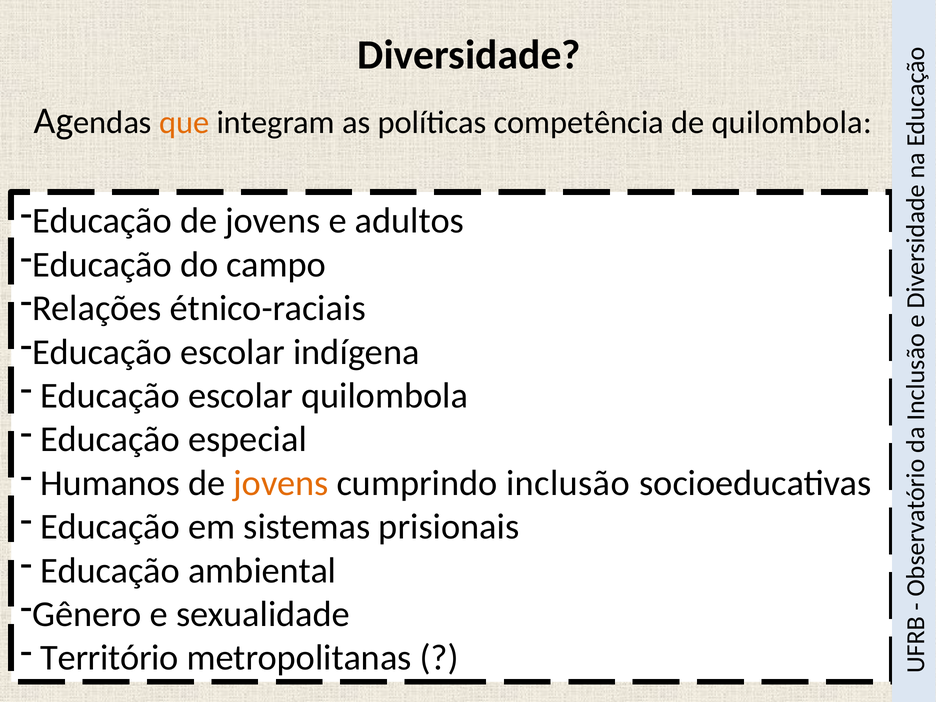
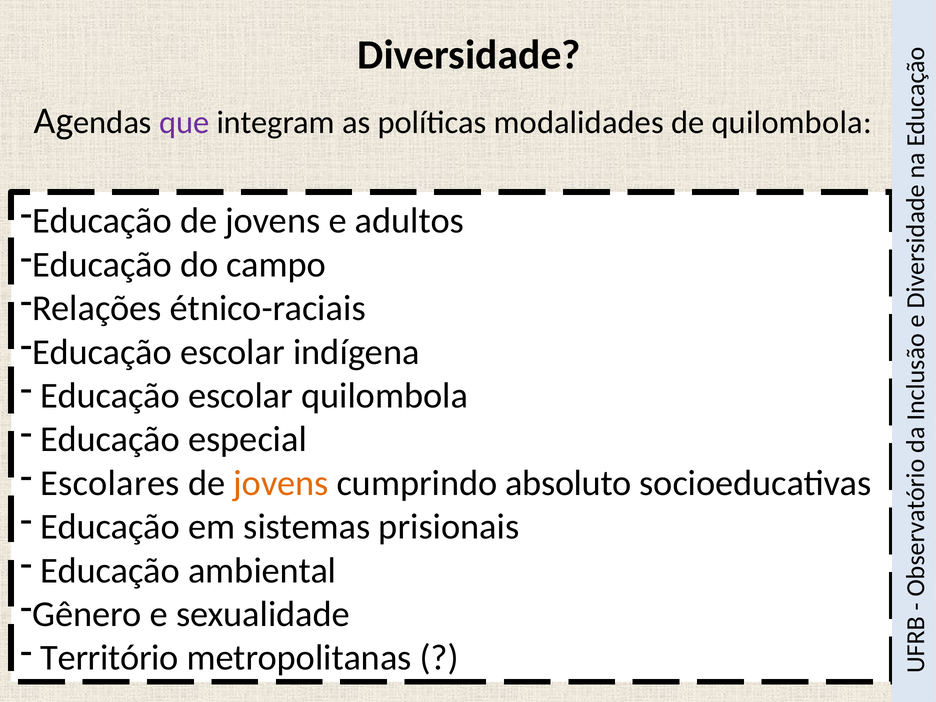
que colour: orange -> purple (184, 123)
competência: competência -> modalidades (579, 123)
Humanos: Humanos -> Escolares (110, 483)
inclusão: inclusão -> absoluto (568, 483)
